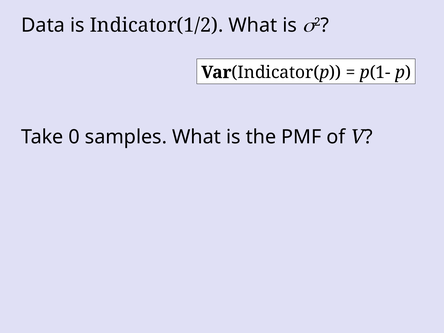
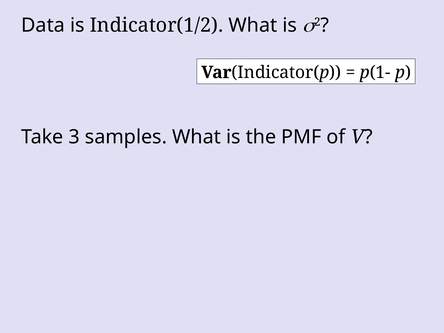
0: 0 -> 3 (74, 137)
